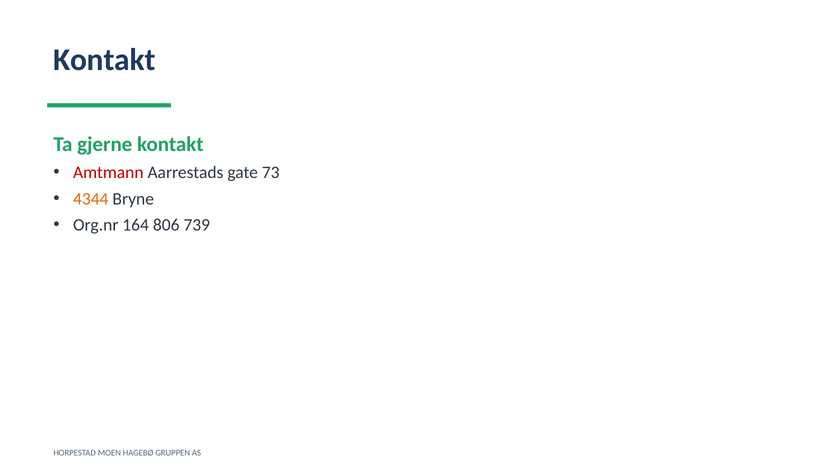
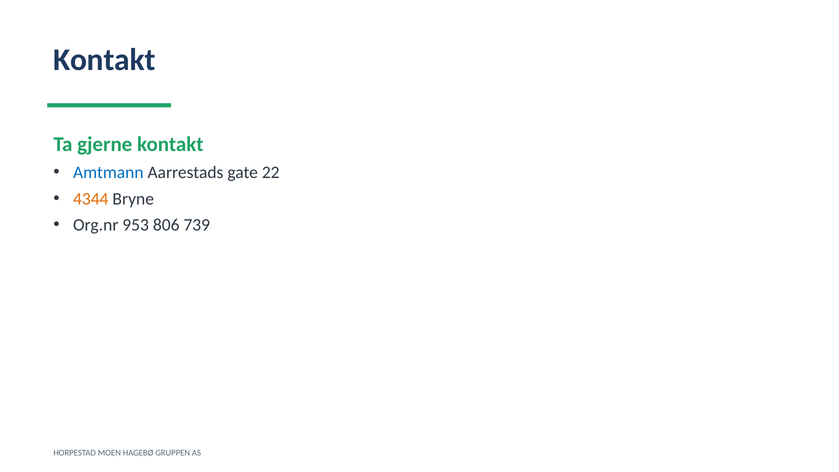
Amtmann colour: red -> blue (108, 173)
73: 73 -> 22 (271, 173)
164: 164 -> 953 (136, 225)
